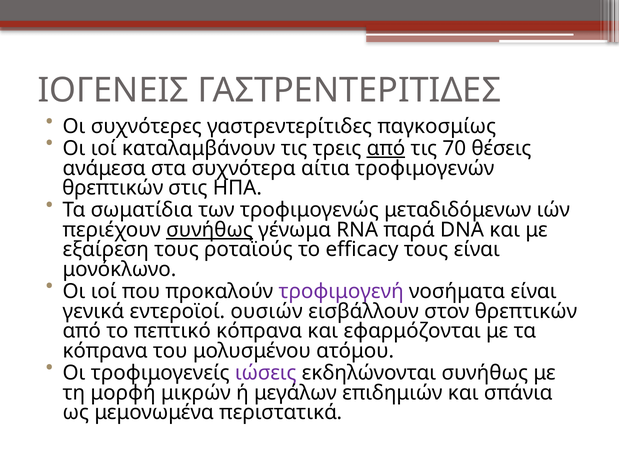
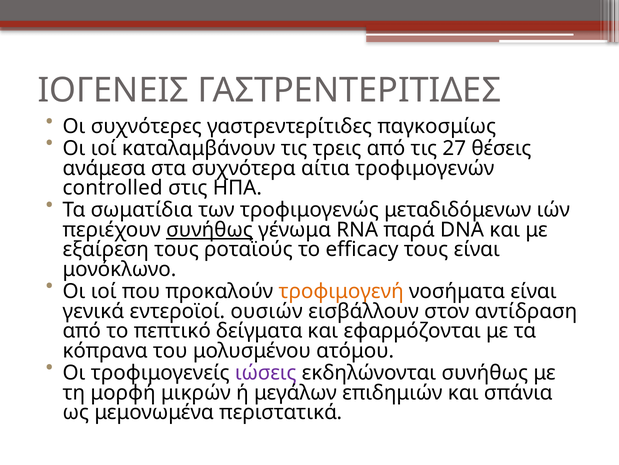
από underline: present -> none (386, 148)
70: 70 -> 27 (454, 148)
θρεπτικών: θρεπτικών -> controlled (113, 188)
τροφιμογενή colour: purple -> orange (341, 291)
στον θρεπτικών: θρεπτικών -> αντίδραση (526, 311)
πεπτικό κόπρανα: κόπρανα -> δείγματα (259, 331)
